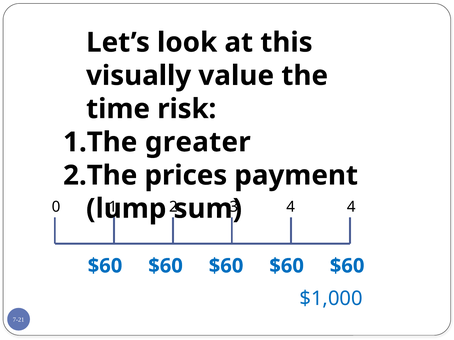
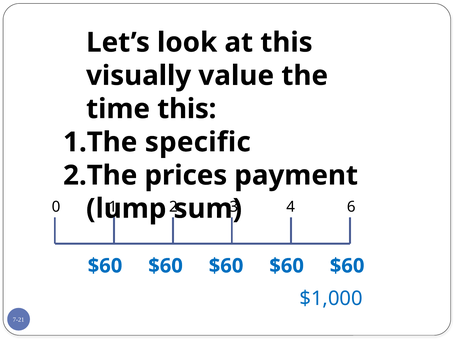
time risk: risk -> this (187, 109)
greater: greater -> specific (198, 142)
4 4: 4 -> 6 (351, 207)
